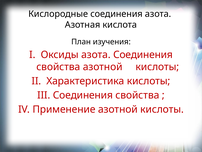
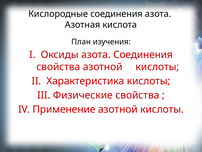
III Соединения: Соединения -> Физические (83, 95)
